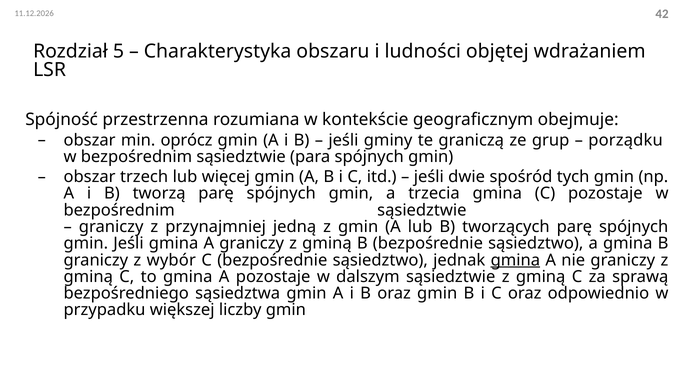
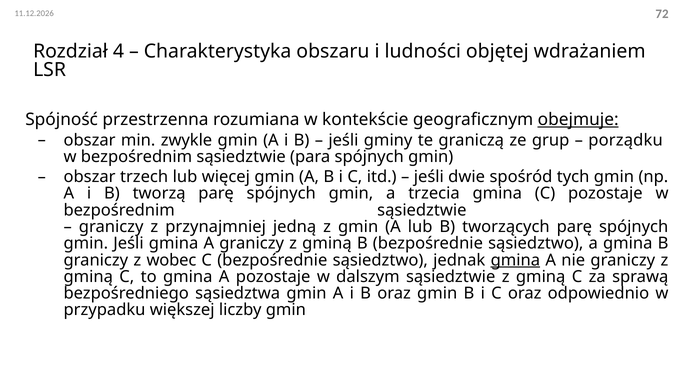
42: 42 -> 72 (662, 14)
5: 5 -> 4 (118, 51)
obejmuje underline: none -> present (578, 120)
oprócz: oprócz -> zwykle (186, 140)
wybór: wybór -> wobec (171, 261)
